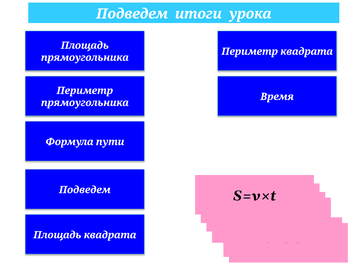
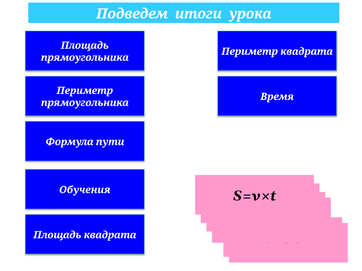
Подведем: Подведем -> Обучения (85, 190)
